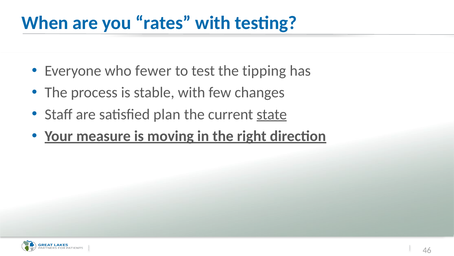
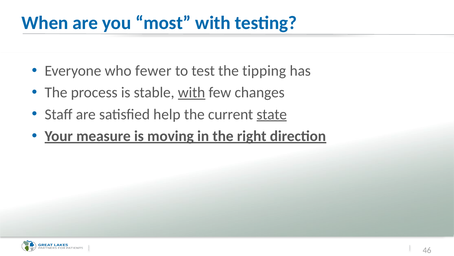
rates: rates -> most (163, 23)
with underline: none -> present (192, 92)
plan: plan -> help (167, 114)
